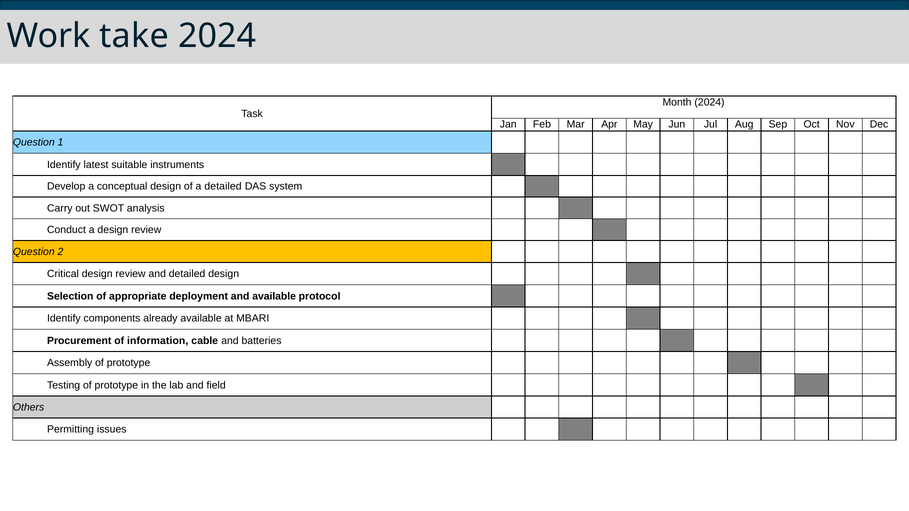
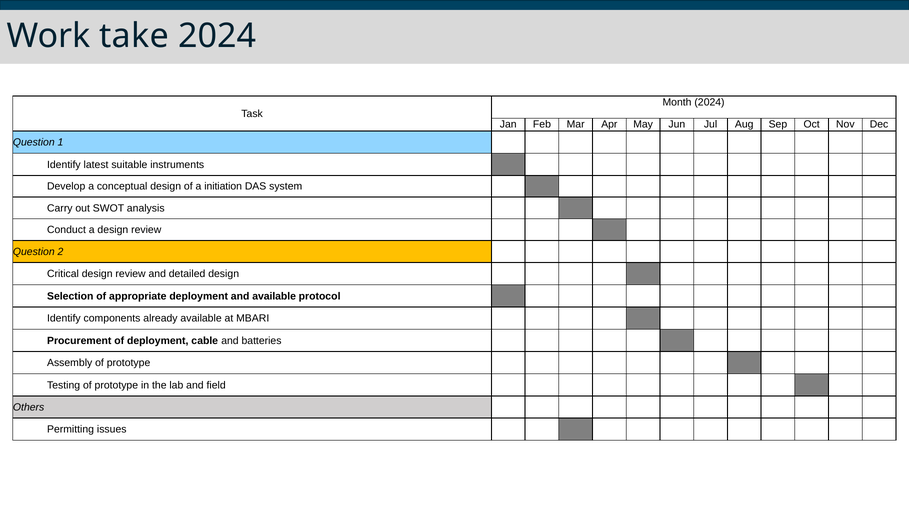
a detailed: detailed -> initiation (223, 187)
of information: information -> deployment (158, 341)
